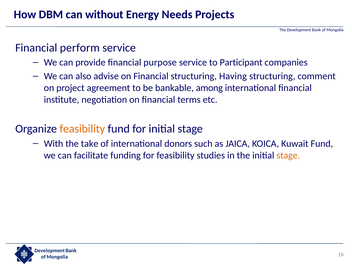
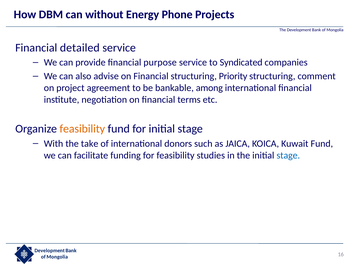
Needs: Needs -> Phone (177, 14)
perform: perform -> detailed (80, 48)
Participant: Participant -> Syndicated (241, 63)
Having: Having -> Priority (233, 76)
stage colour: orange -> blue (288, 155)
